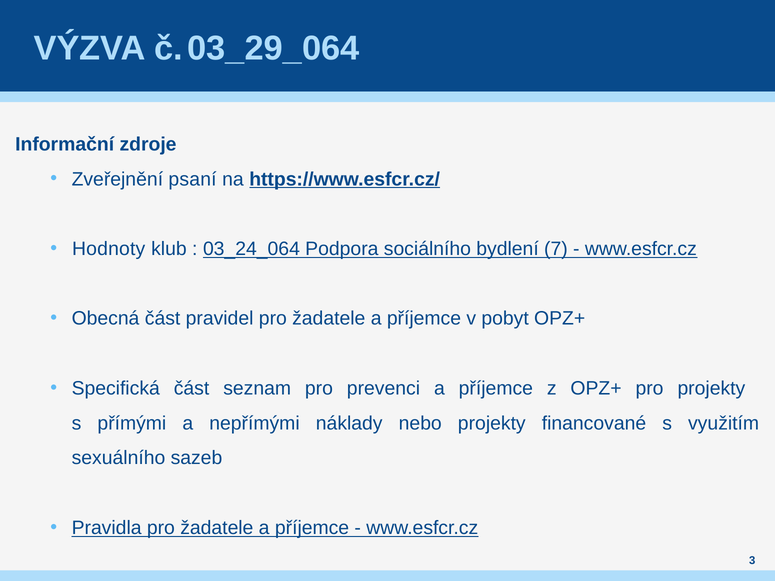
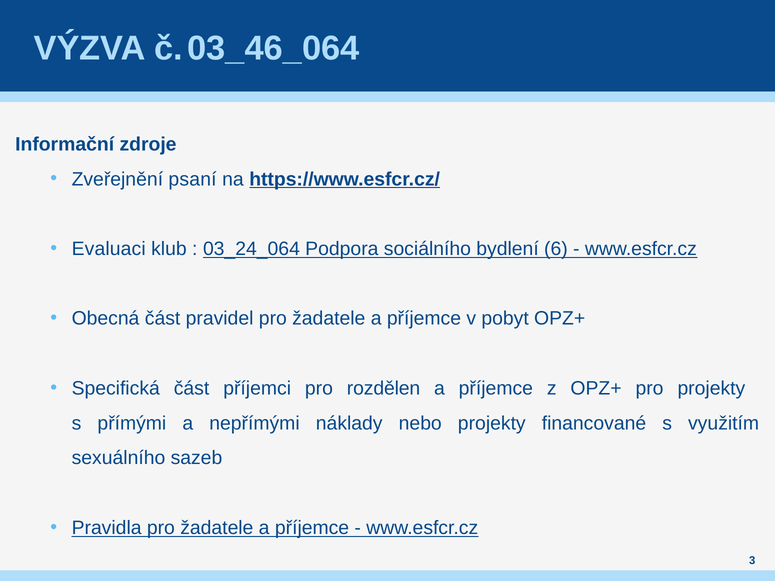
03_29_064: 03_29_064 -> 03_46_064 (273, 48)
Hodnoty: Hodnoty -> Evaluaci (109, 249)
7: 7 -> 6 (556, 249)
seznam: seznam -> příjemci (257, 388)
prevenci: prevenci -> rozdělen (384, 388)
